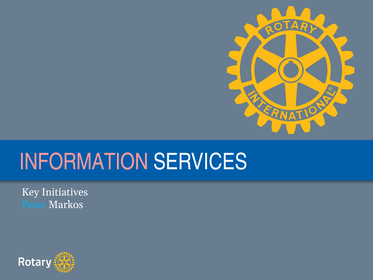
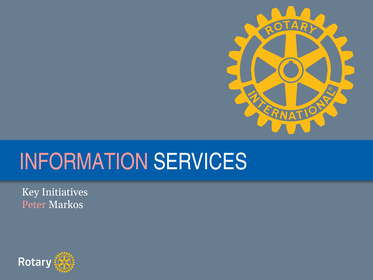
Peter colour: light blue -> pink (34, 204)
